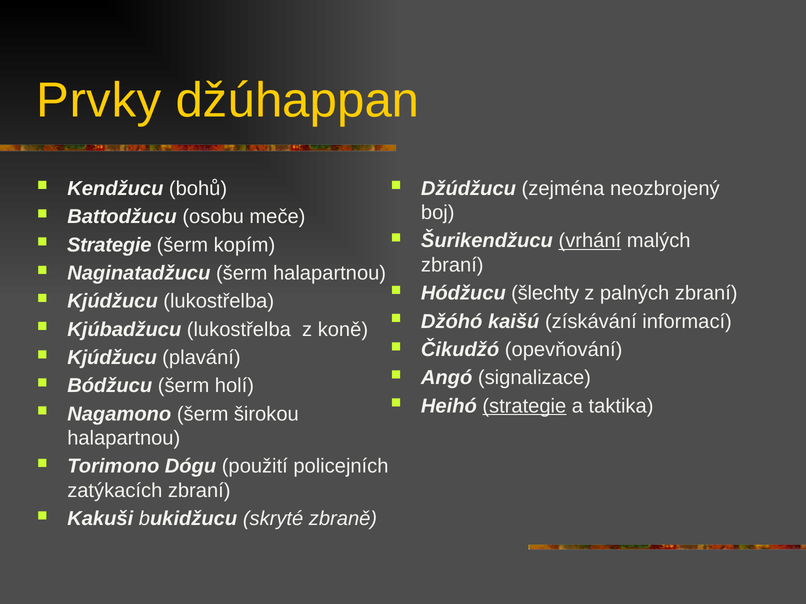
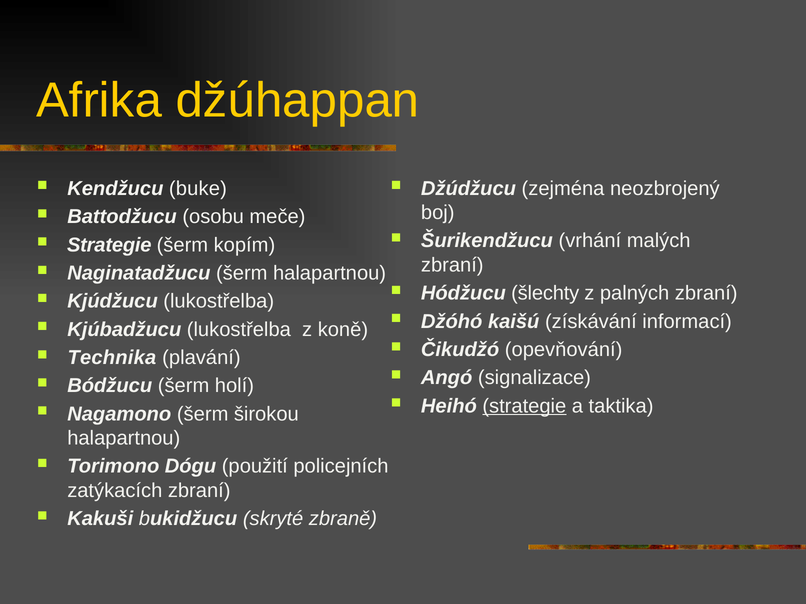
Prvky: Prvky -> Afrika (99, 101)
bohů: bohů -> buke (198, 189)
vrhání underline: present -> none (590, 241)
Kjúdžucu: Kjúdžucu -> Technika (112, 358)
